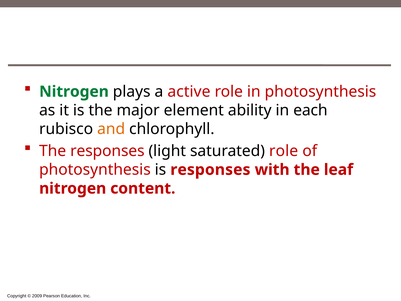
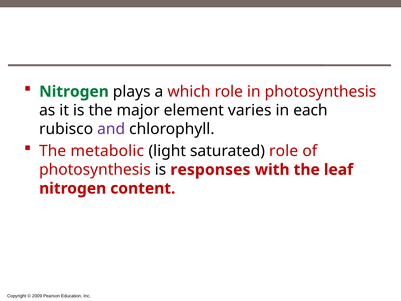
active: active -> which (189, 92)
ability: ability -> varies (250, 110)
and colour: orange -> purple (111, 129)
The responses: responses -> metabolic (107, 151)
